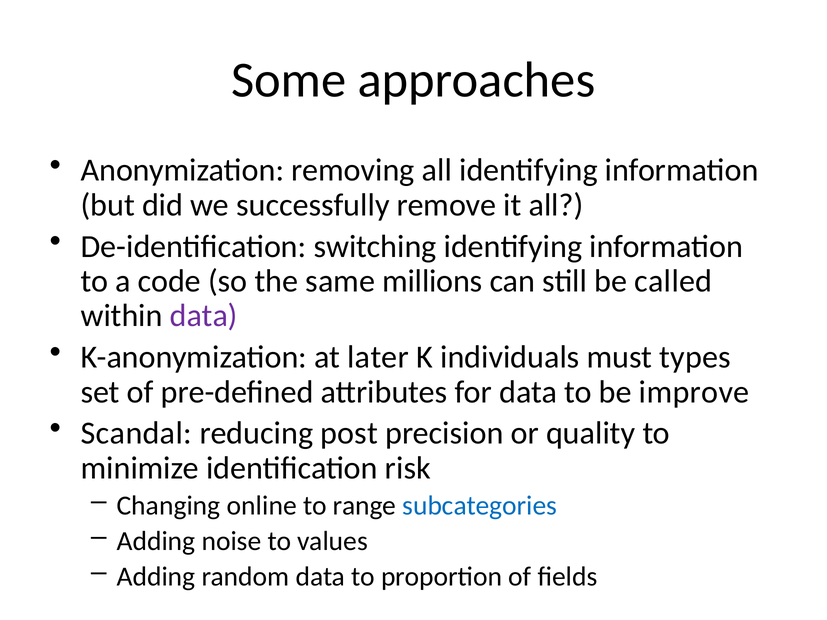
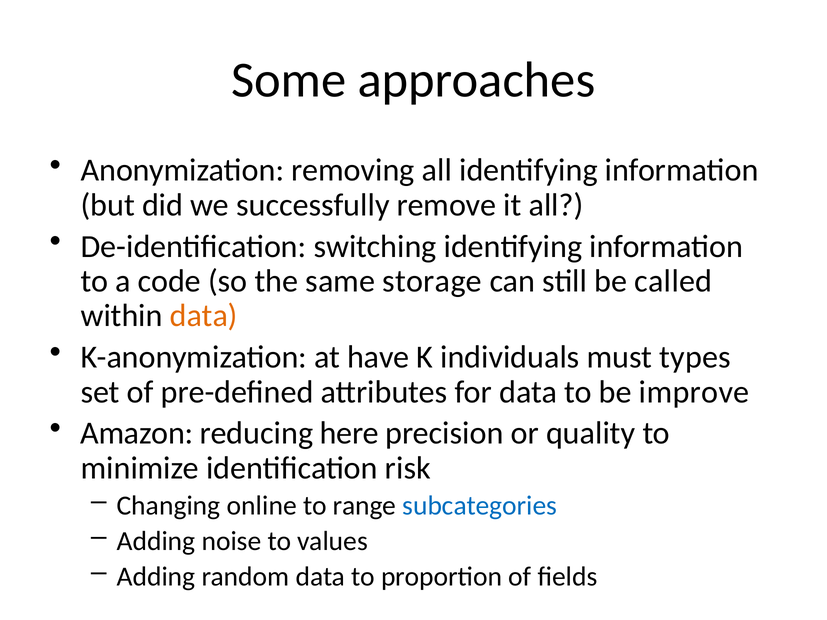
millions: millions -> storage (432, 281)
data colour: purple -> orange (204, 316)
later: later -> have (378, 357)
Scandal: Scandal -> Amazon (137, 433)
post: post -> here (349, 433)
